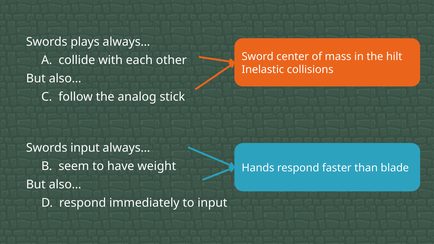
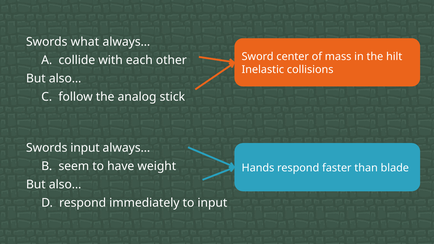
plays: plays -> what (85, 42)
